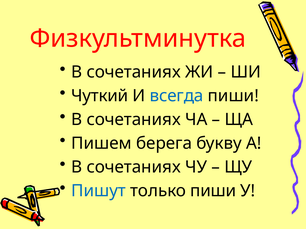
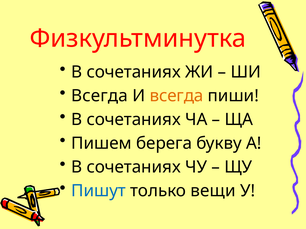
Чуткий: Чуткий -> Всегда (100, 96)
всегда colour: blue -> orange (177, 96)
только пиши: пиши -> вещи (213, 191)
